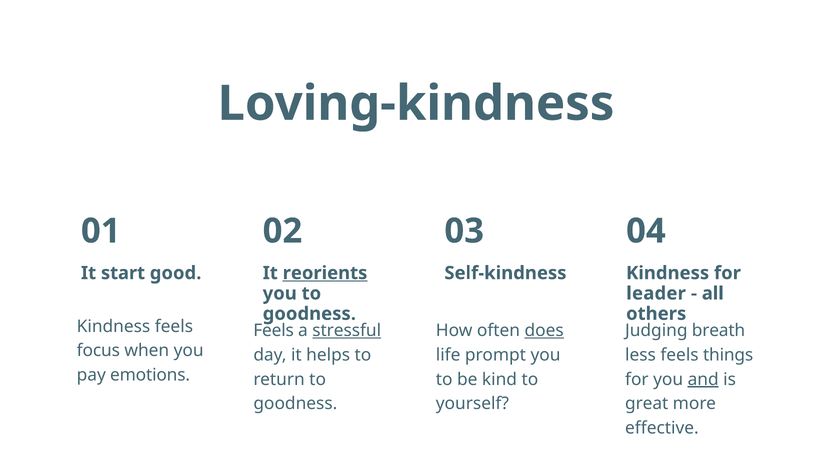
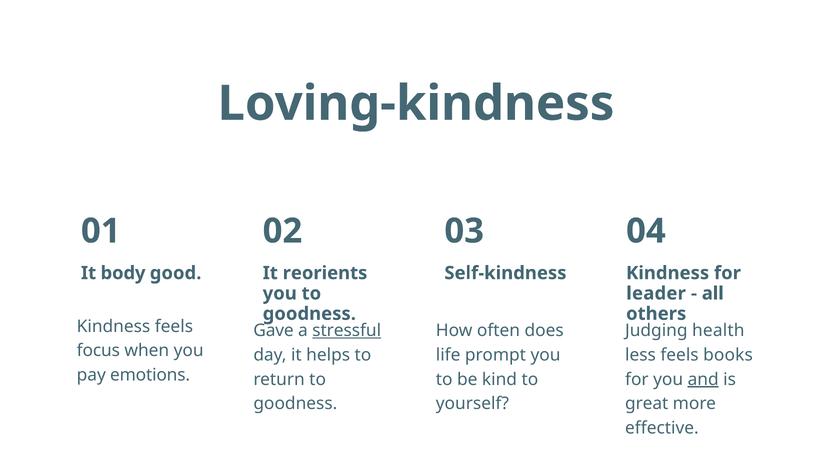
start: start -> body (123, 273)
reorients underline: present -> none (325, 273)
Feels: Feels -> Gave (274, 331)
does underline: present -> none (544, 331)
breath: breath -> health (718, 331)
things: things -> books (728, 355)
